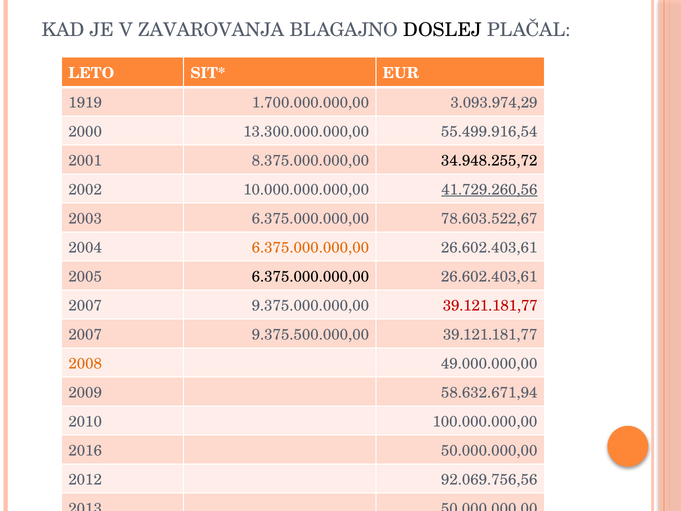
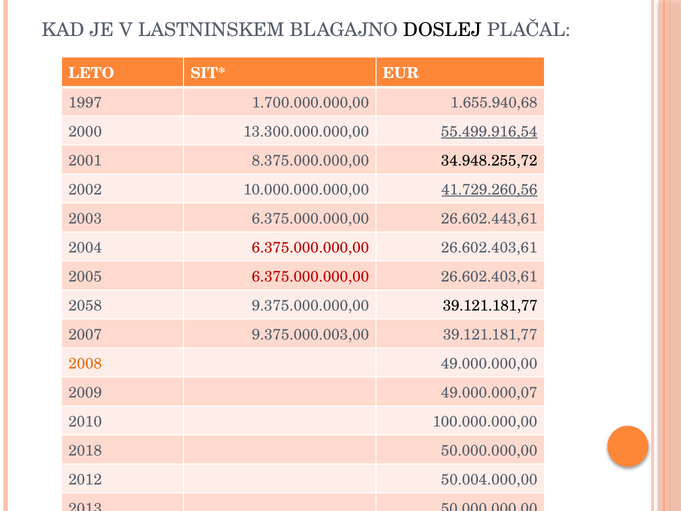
ZAVAROVANJA: ZAVAROVANJA -> LASTNINSKEM (211, 30)
1919: 1919 -> 1997 (85, 103)
3.093.974,29: 3.093.974,29 -> 1.655.940,68 (494, 103)
55.499.916,54 underline: none -> present (489, 132)
78.603.522,67: 78.603.522,67 -> 26.602.443,61 (489, 219)
6.375.000.000,00 colour: orange -> red (310, 248)
6.375.000.000,00 colour: black -> red (310, 276)
2007: 2007 -> 2058 (85, 305)
39.121.181,77 colour: red -> black (490, 305)
9.375.500.000,00: 9.375.500.000,00 -> 9.375.000.003,00 (310, 334)
58.632.671,94: 58.632.671,94 -> 49.000.000,07 (489, 392)
2016: 2016 -> 2018 (85, 450)
92.069.756,56: 92.069.756,56 -> 50.004.000,00 (489, 479)
